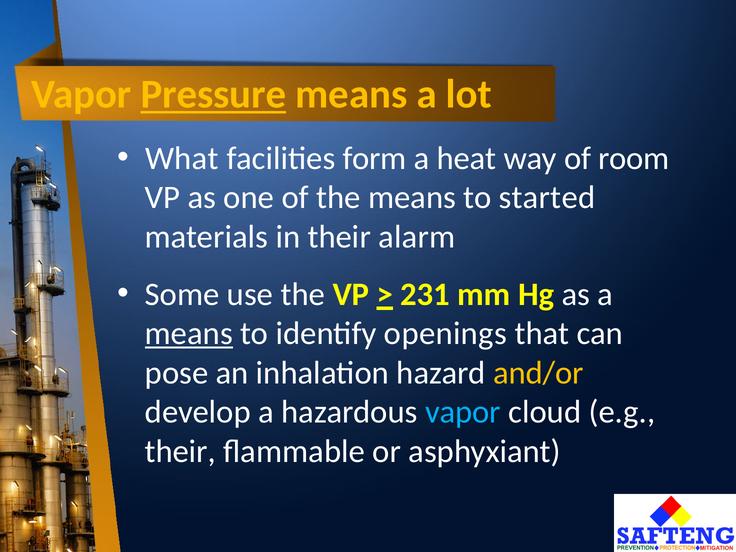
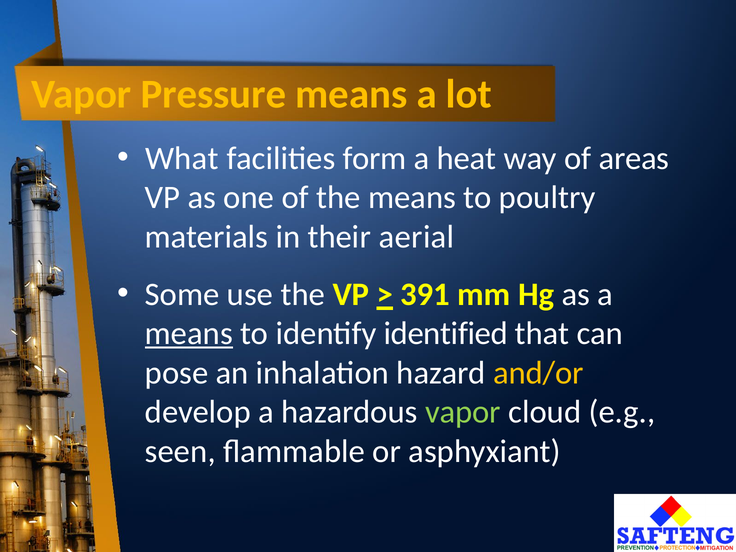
Pressure underline: present -> none (213, 94)
room: room -> areas (634, 158)
started: started -> poultry (547, 198)
alarm: alarm -> aerial (417, 237)
231: 231 -> 391 (425, 294)
openings: openings -> identified (446, 334)
vapor colour: light blue -> light green (463, 412)
their: their -> seen (180, 451)
